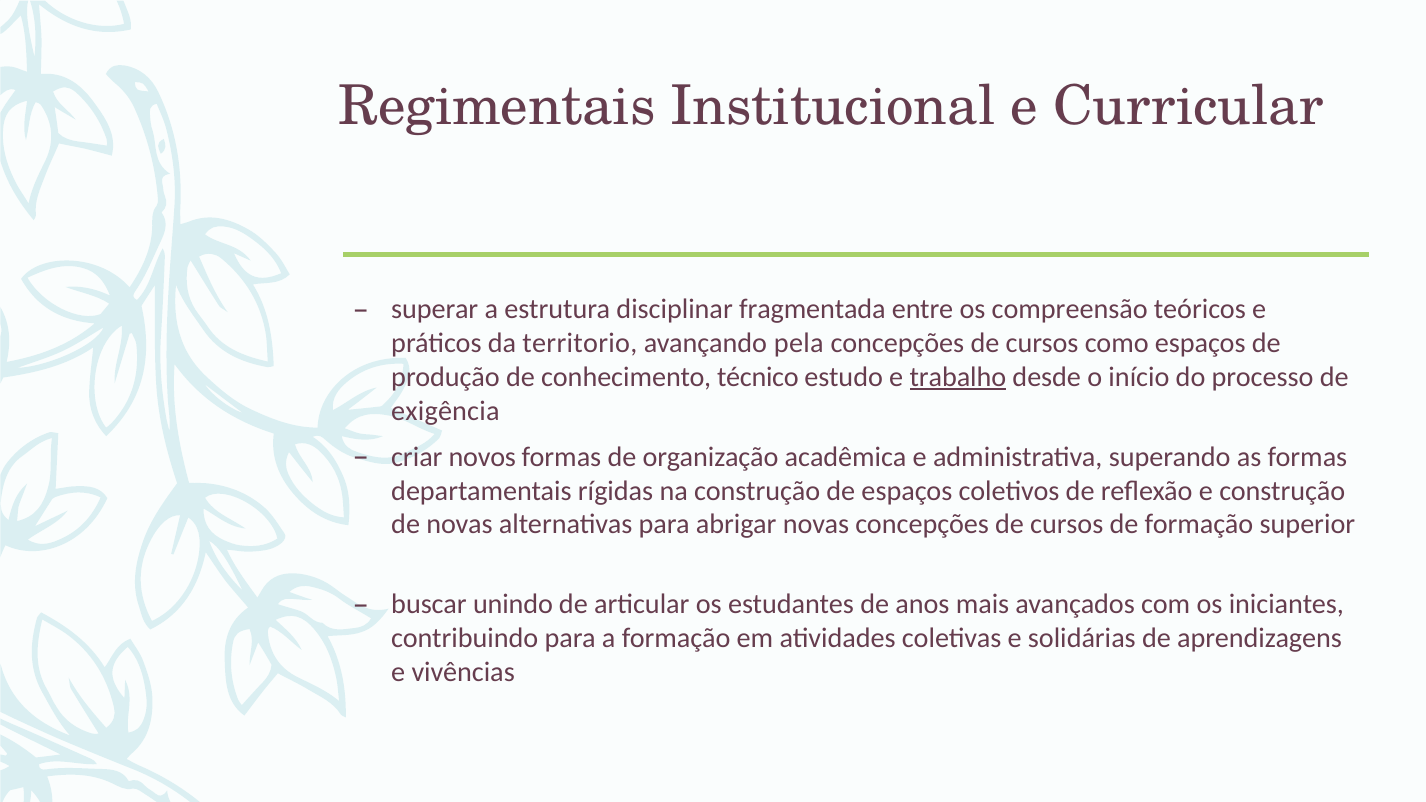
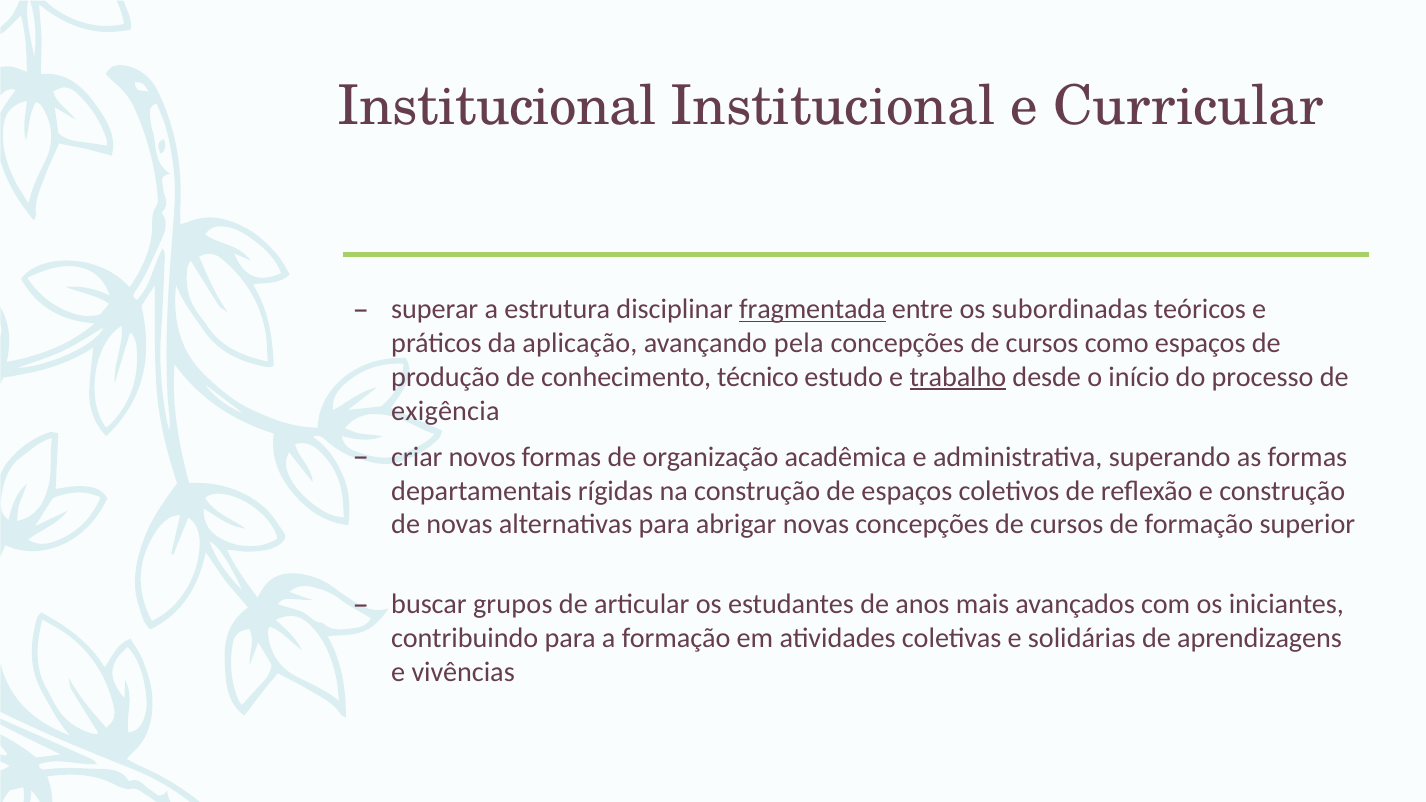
Regimentais: Regimentais -> Institucional (497, 106)
fragmentada underline: none -> present (812, 309)
compreensão: compreensão -> subordinadas (1070, 309)
territorio: territorio -> aplicação (580, 343)
unindo: unindo -> grupos (513, 605)
